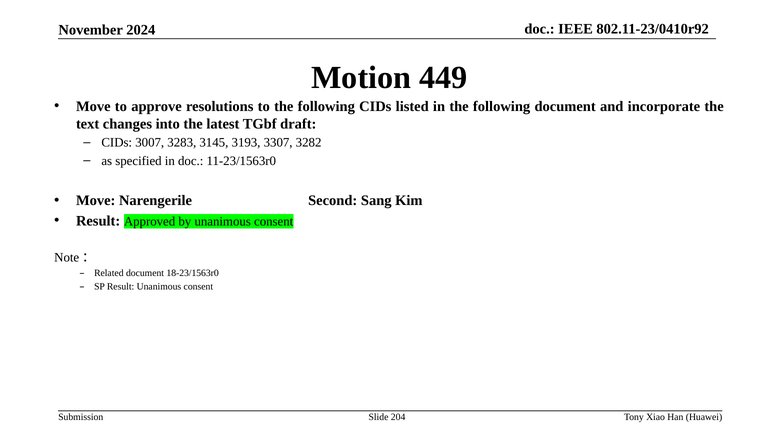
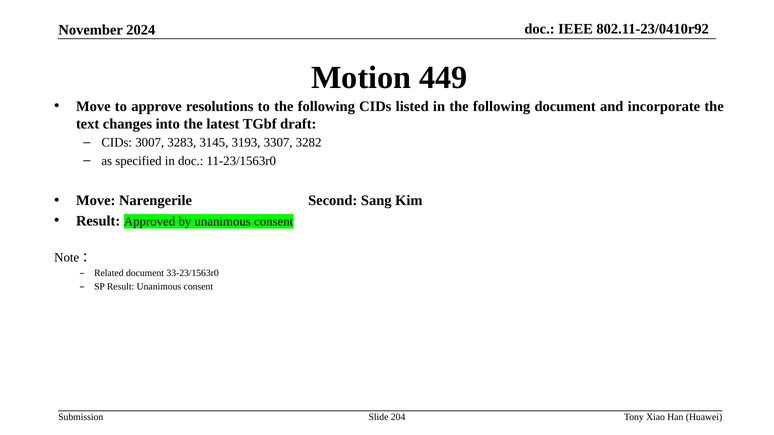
18-23/1563r0: 18-23/1563r0 -> 33-23/1563r0 (193, 273)
